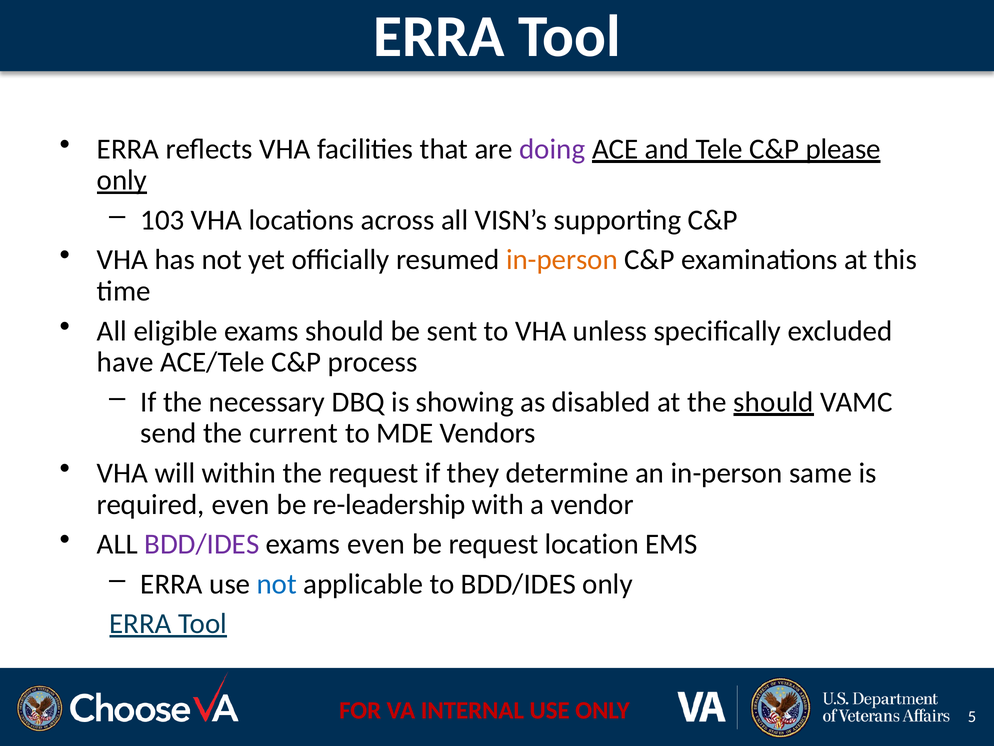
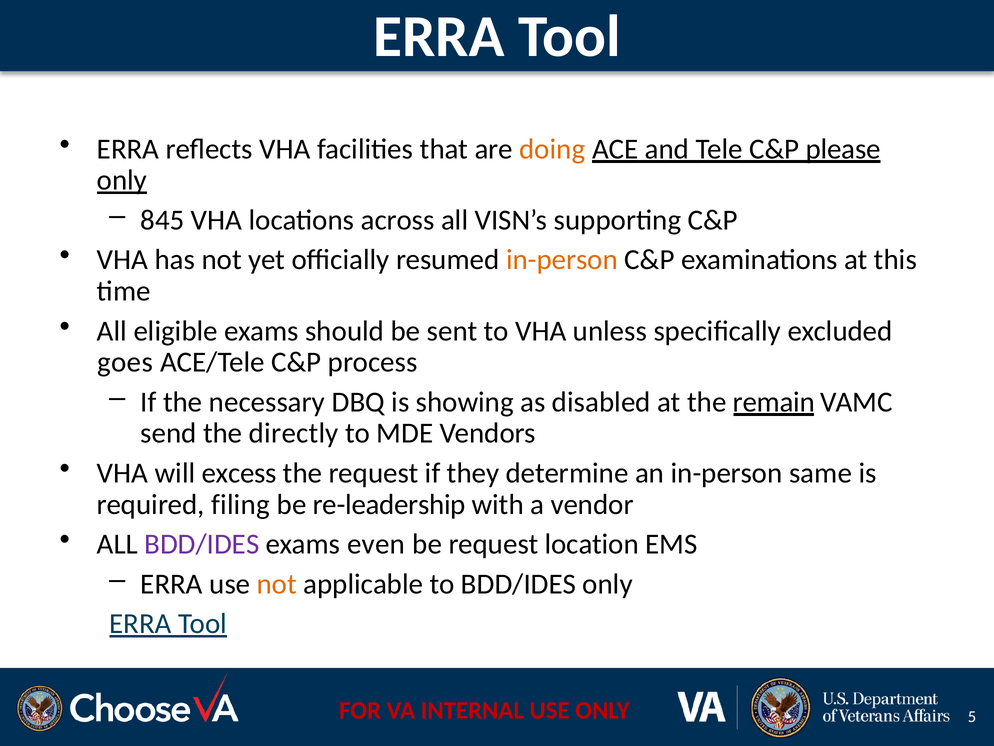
doing colour: purple -> orange (552, 149)
103: 103 -> 845 (162, 220)
have: have -> goes (125, 362)
the should: should -> remain (774, 402)
current: current -> directly (294, 433)
within: within -> excess (239, 473)
required even: even -> filing (241, 504)
not colour: blue -> orange (277, 584)
